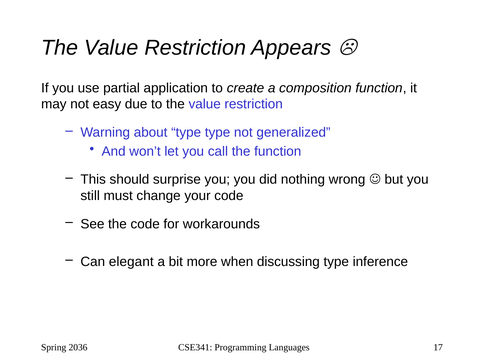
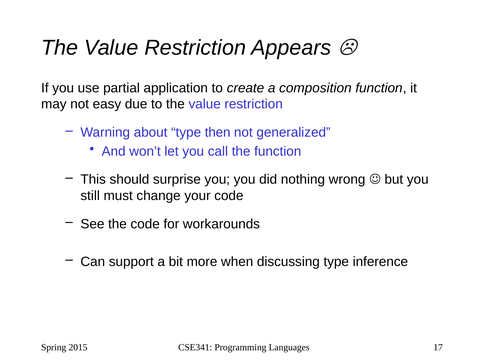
type type: type -> then (218, 132)
elegant: elegant -> support (131, 262)
2036: 2036 -> 2015 (78, 348)
